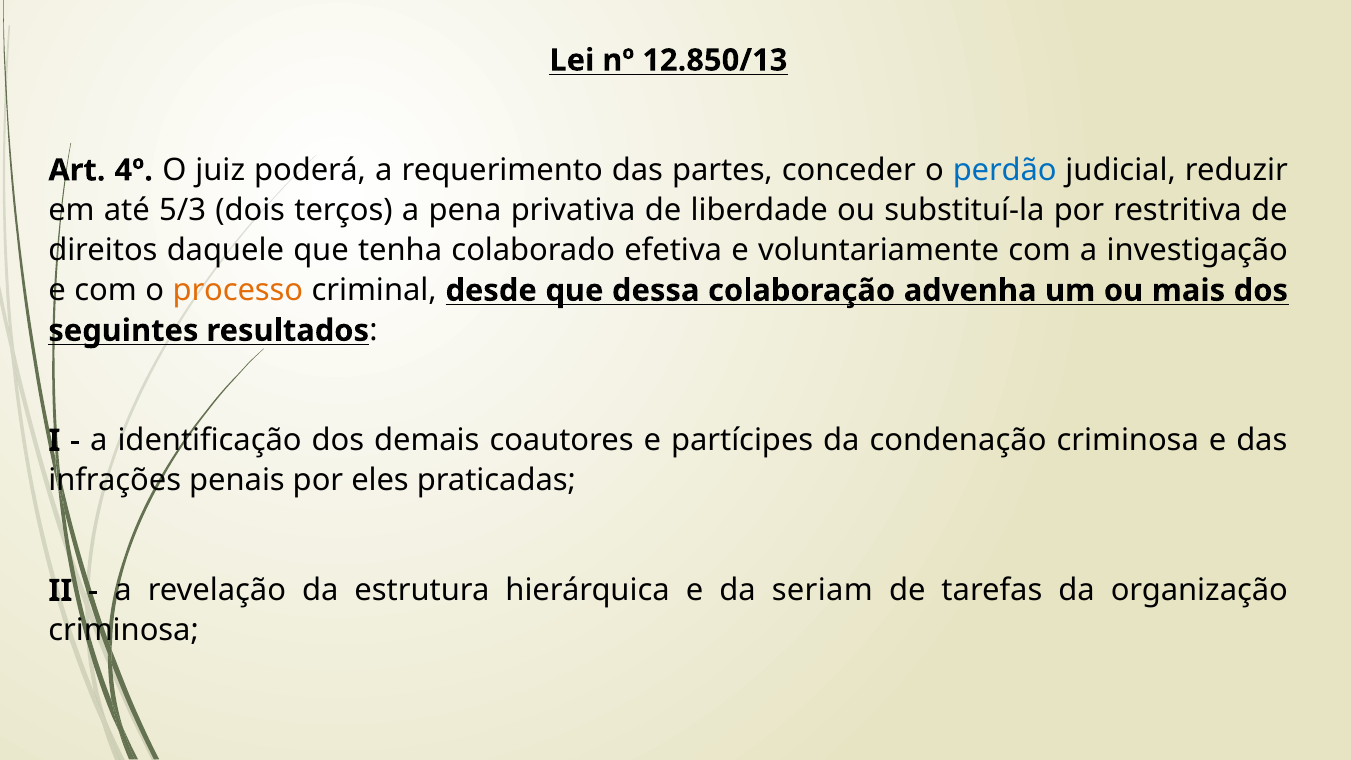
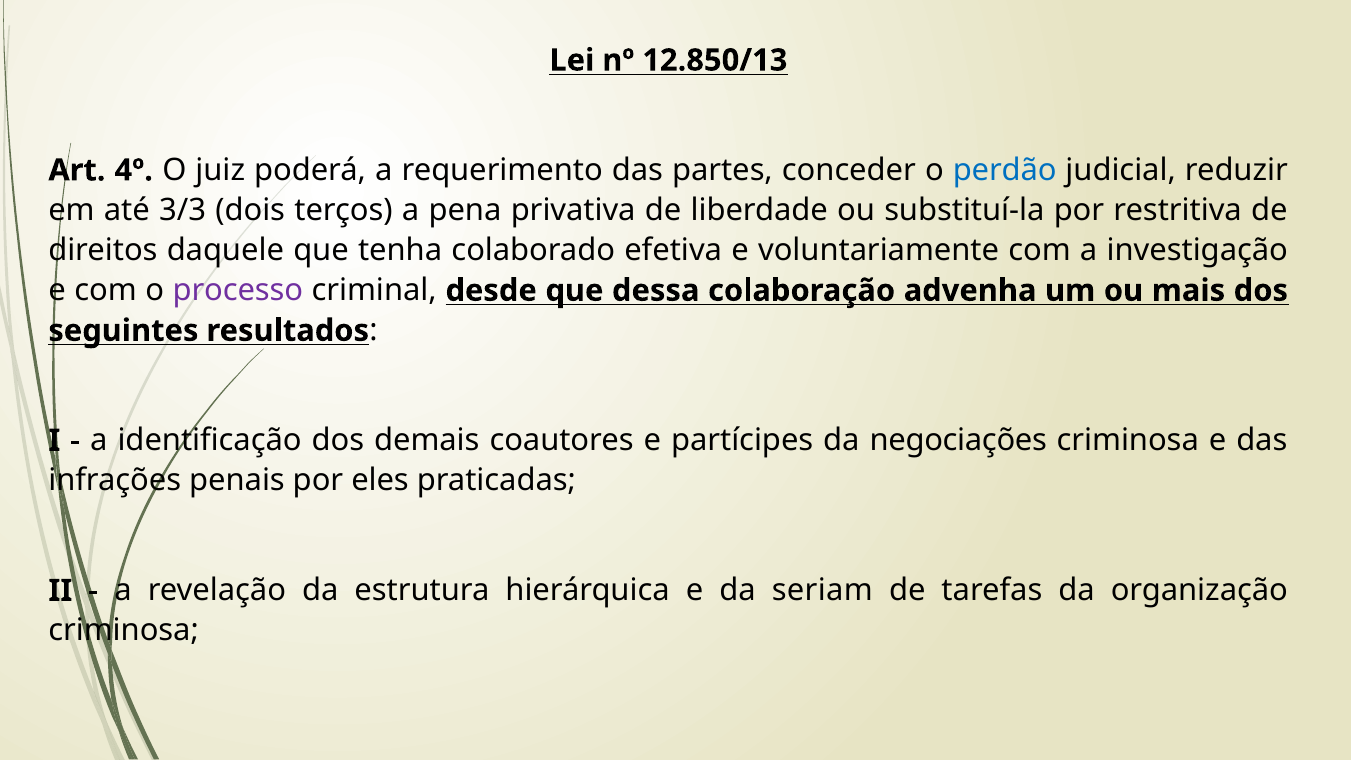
5/3: 5/3 -> 3/3 (183, 210)
processo colour: orange -> purple (238, 291)
condenação: condenação -> negociações (958, 441)
